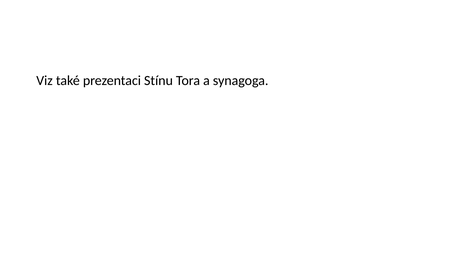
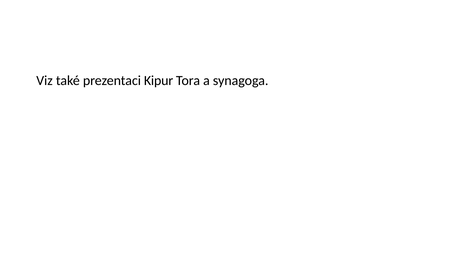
Stínu: Stínu -> Kipur (159, 80)
